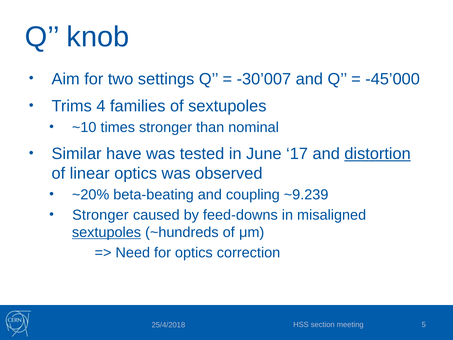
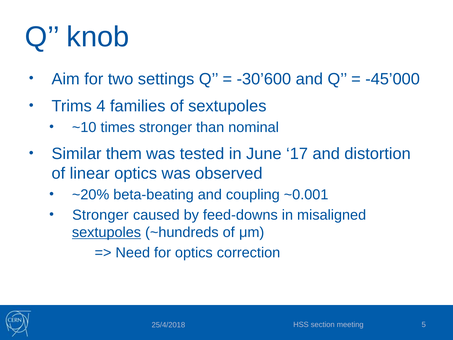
-30’007: -30’007 -> -30’600 (264, 79)
have: have -> them (124, 154)
distortion underline: present -> none (378, 154)
~9.239: ~9.239 -> ~0.001 (306, 195)
